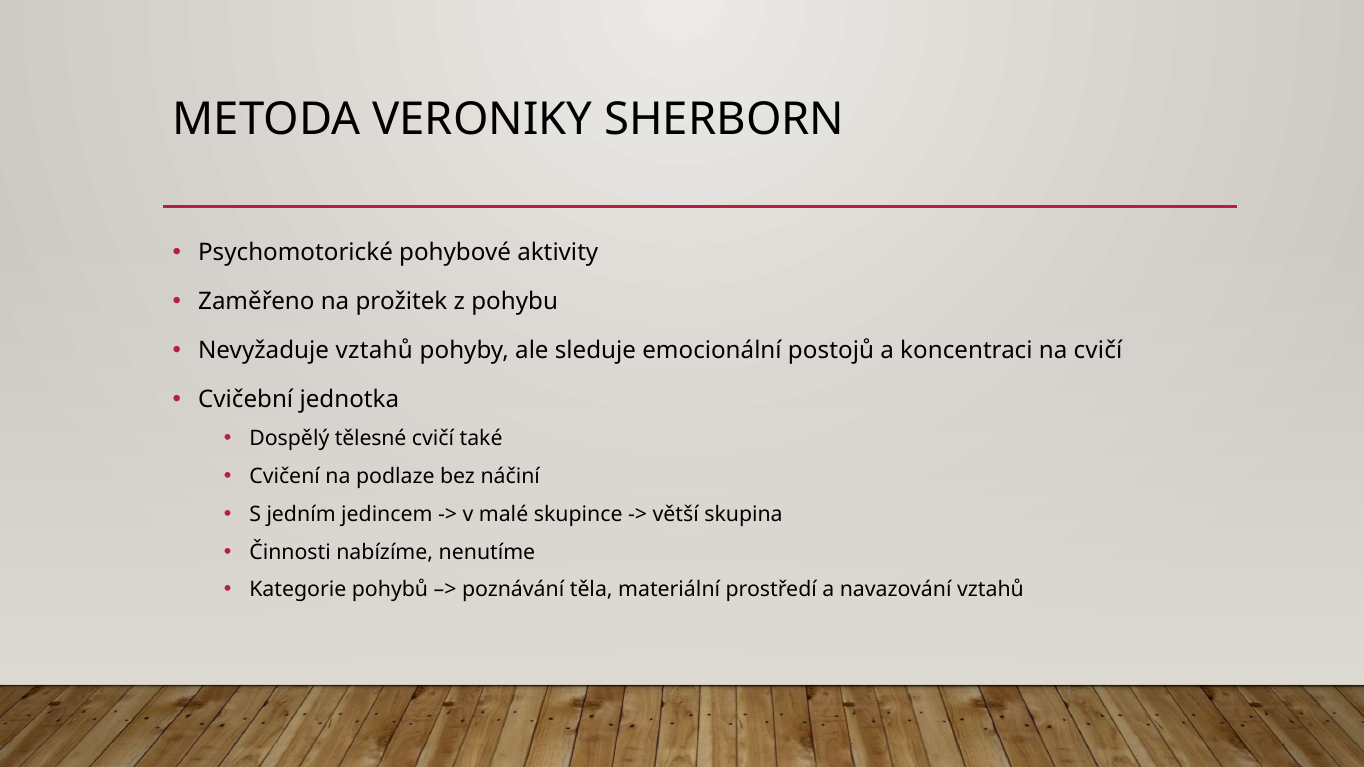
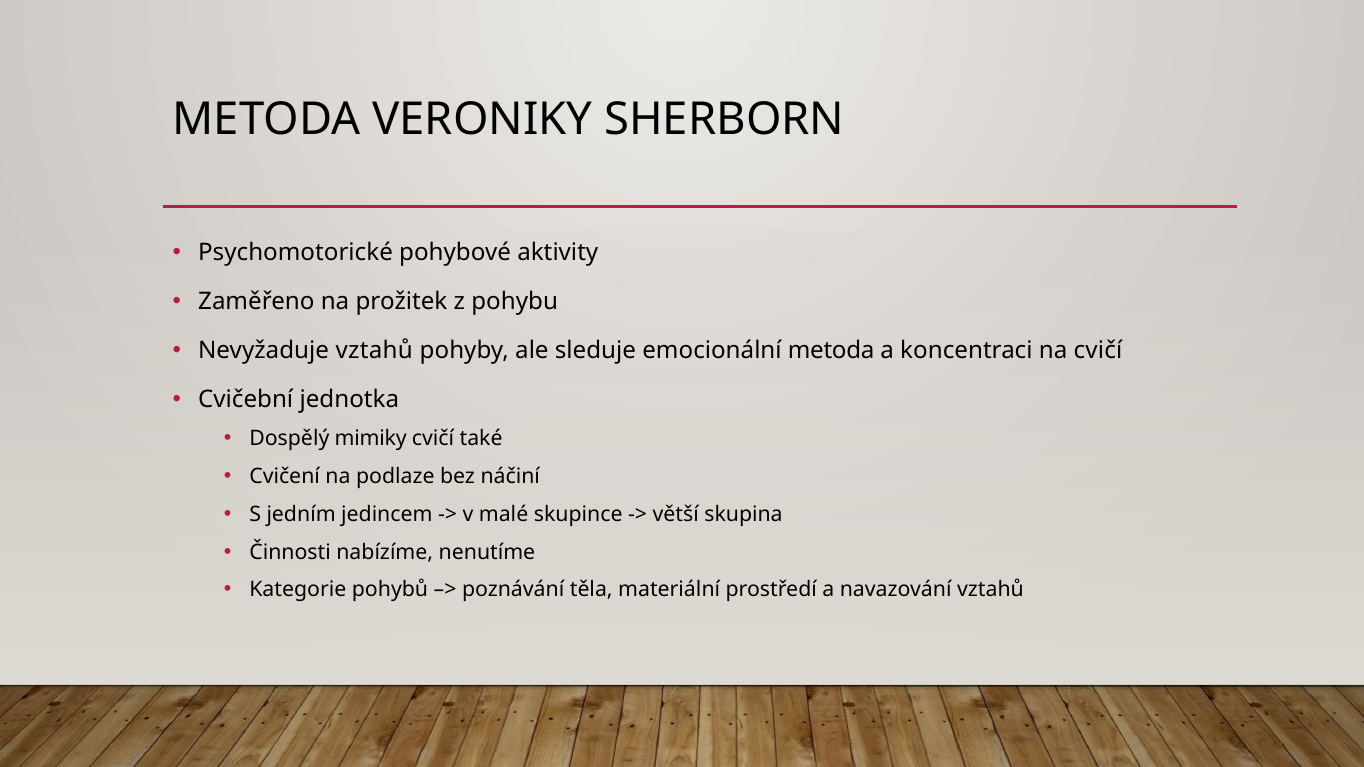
emocionální postojů: postojů -> metoda (831, 351)
tělesné: tělesné -> mimiky (371, 439)
